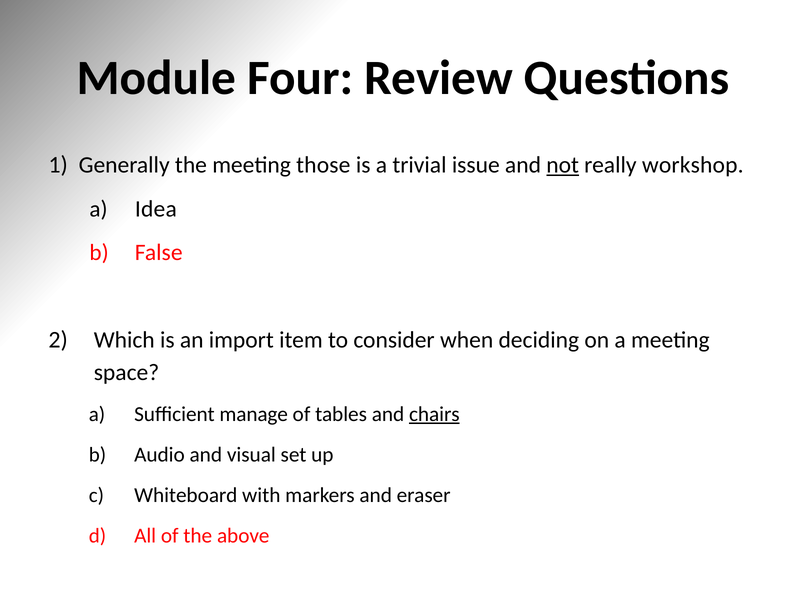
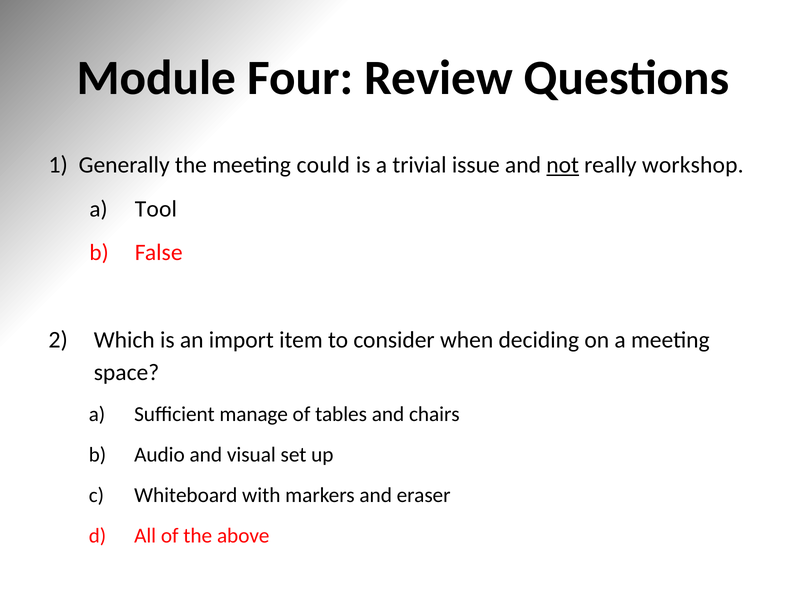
those: those -> could (323, 165)
Idea: Idea -> Tool (156, 209)
chairs underline: present -> none (434, 414)
